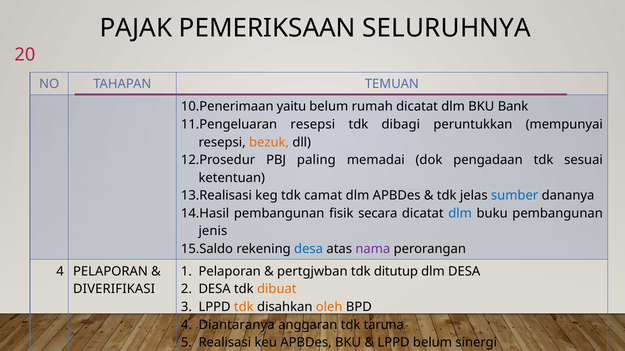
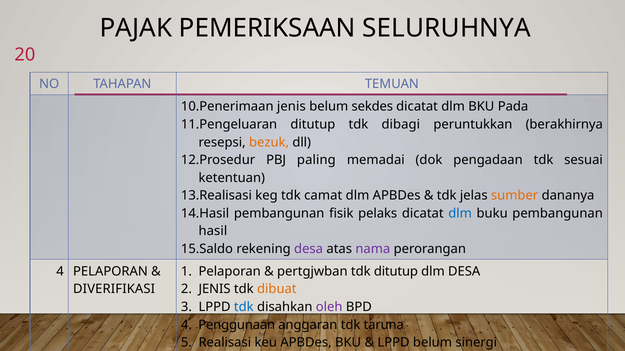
yaitu: yaitu -> jenis (291, 107)
rumah: rumah -> sekdes (372, 107)
Bank: Bank -> Pada (513, 107)
resepsi: resepsi -> ditutup (313, 125)
mempunyai: mempunyai -> berakhirnya (564, 125)
sumber colour: blue -> orange (515, 196)
secara: secara -> pelaks (378, 214)
jenis: jenis -> hasil (213, 232)
desa colour: blue -> purple (309, 249)
DESA: DESA -> JENIS (215, 290)
tdk colour: orange -> blue (244, 307)
oleh colour: orange -> purple (329, 307)
Diantaranya: Diantaranya -> Penggunaan (237, 325)
